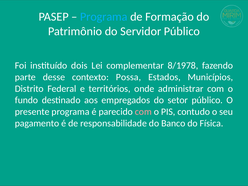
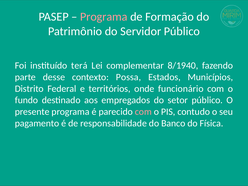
Programa colour: light blue -> pink (104, 17)
dois: dois -> terá (79, 66)
8/1978: 8/1978 -> 8/1940 (183, 66)
administrar: administrar -> funcionário (181, 89)
